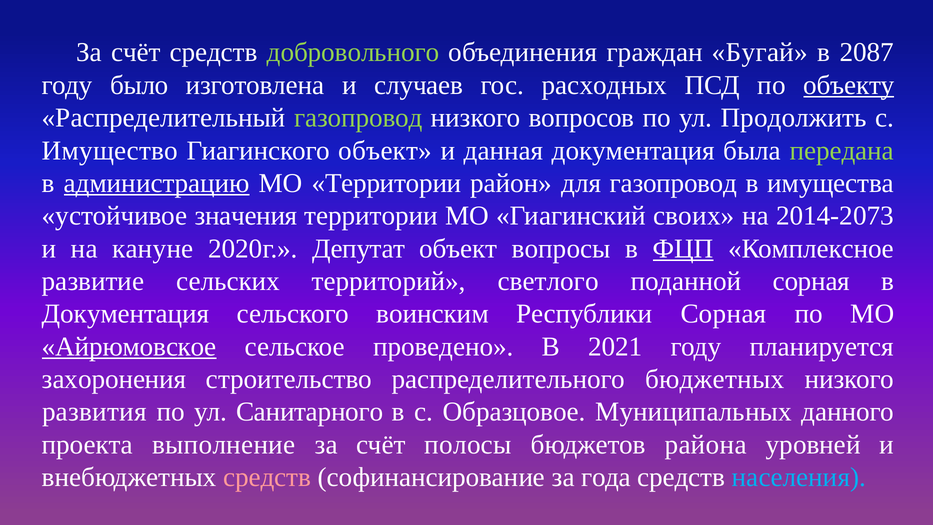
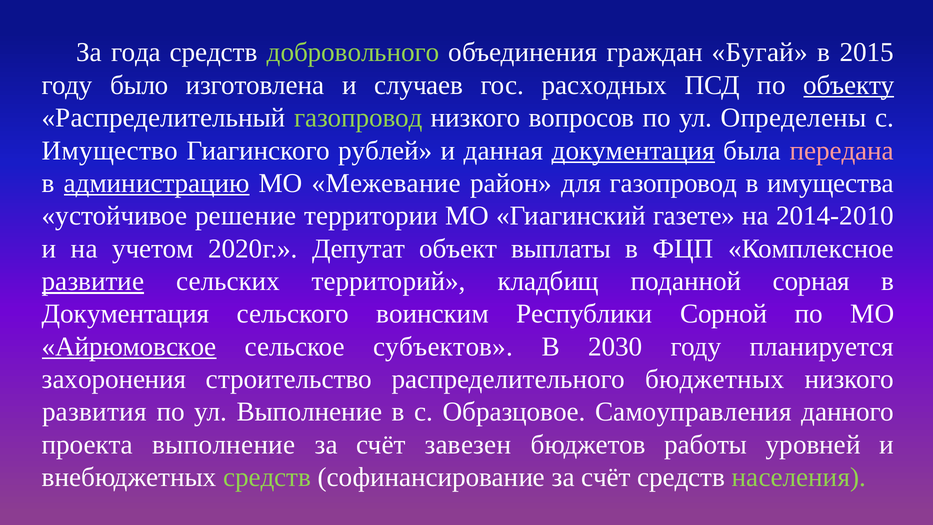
счёт: счёт -> года (136, 52)
2087: 2087 -> 2015 (867, 52)
Продолжить: Продолжить -> Определены (794, 118)
Гиагинского объект: объект -> рублей (385, 150)
документация underline: none -> present (633, 150)
передана colour: light green -> pink (842, 150)
МО Территории: Территории -> Межевание (386, 183)
значения: значения -> решение (246, 216)
своих: своих -> газете (694, 216)
2014-2073: 2014-2073 -> 2014-2010 (835, 216)
кануне: кануне -> учетом (153, 248)
вопросы: вопросы -> выплаты (561, 248)
ФЦП underline: present -> none (683, 248)
развитие underline: none -> present (93, 281)
светлого: светлого -> кладбищ (548, 281)
Республики Сорная: Сорная -> Сорной (724, 314)
проведено: проведено -> субъектов (443, 347)
2021: 2021 -> 2030 (615, 347)
ул Санитарного: Санитарного -> Выполнение (310, 412)
Муниципальных: Муниципальных -> Самоуправления (693, 412)
полосы: полосы -> завезен (468, 445)
района: района -> работы (706, 445)
средств colour: pink -> light green (267, 477)
софинансирование за года: года -> счёт (606, 477)
населения colour: light blue -> light green (799, 477)
